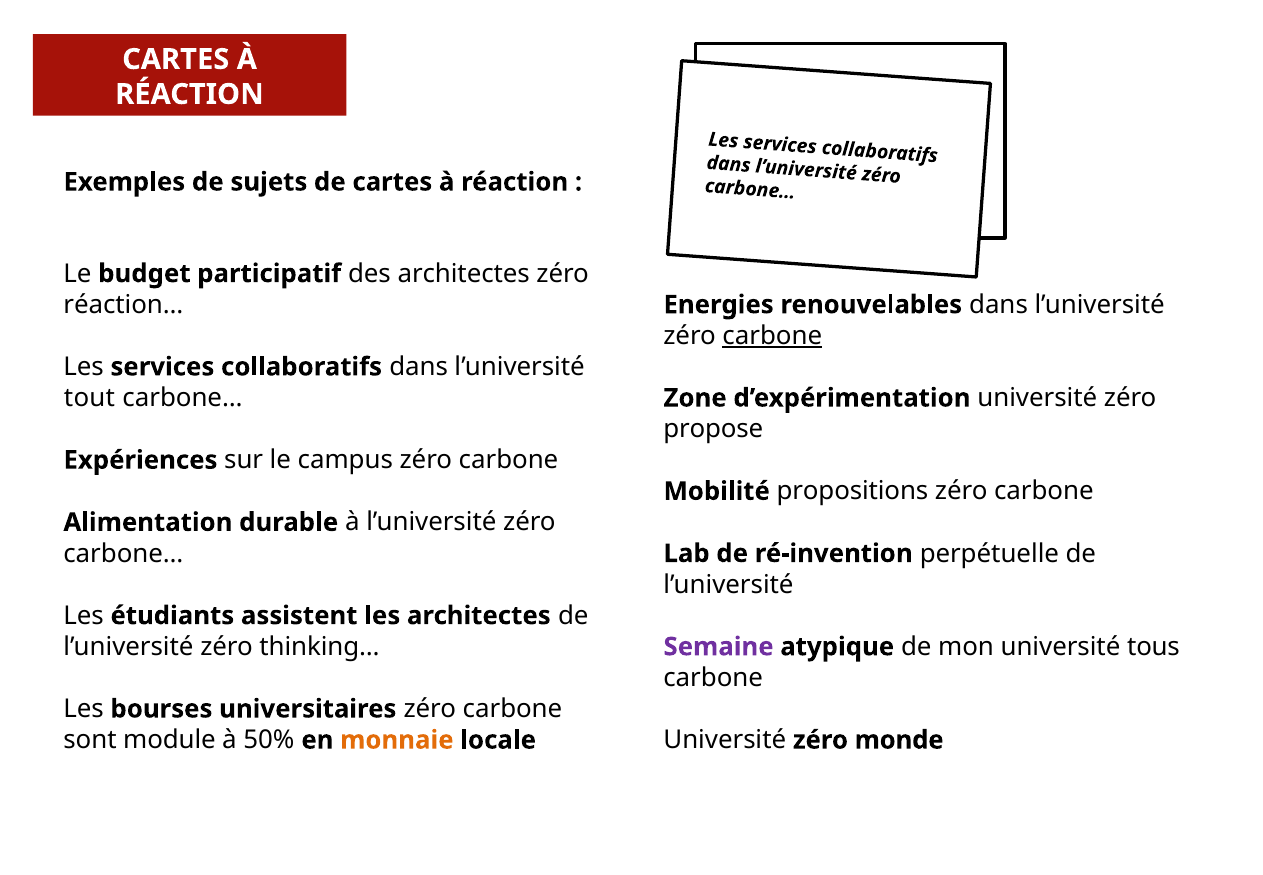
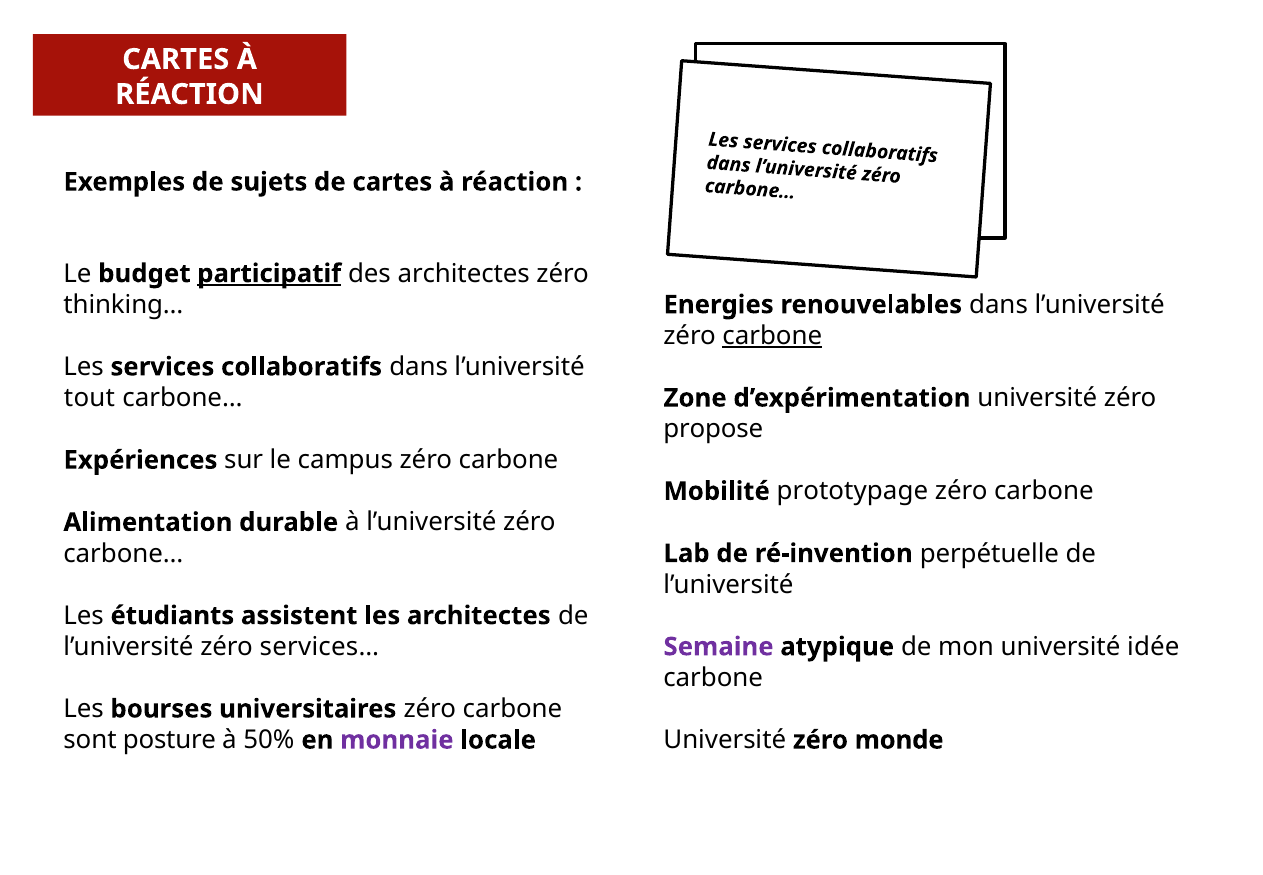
participatif underline: none -> present (269, 273)
réaction…: réaction… -> thinking… (123, 304)
propositions: propositions -> prototypage (852, 491)
thinking…: thinking… -> services… (319, 646)
tous: tous -> idée (1153, 646)
module: module -> posture (170, 740)
monnaie colour: orange -> purple (397, 740)
